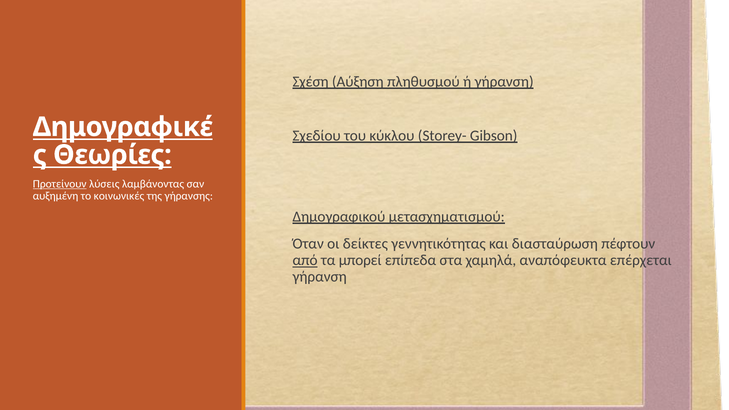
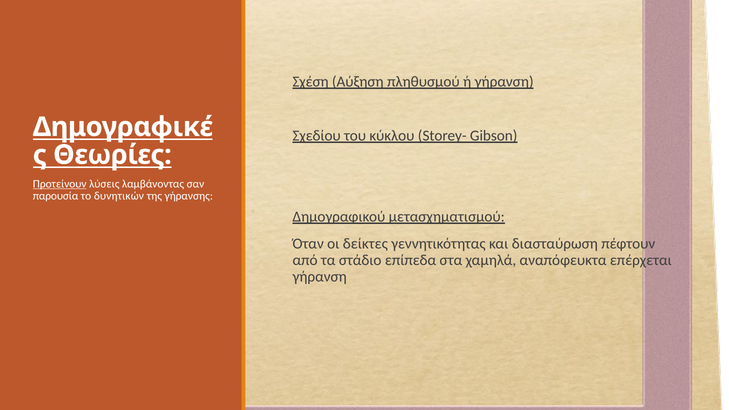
αυξημένη: αυξημένη -> παρουσία (56, 196)
κοινωνικές: κοινωνικές -> δυνητικών (119, 196)
από underline: present -> none (305, 260)
μπορεί: μπορεί -> στάδιο (360, 260)
